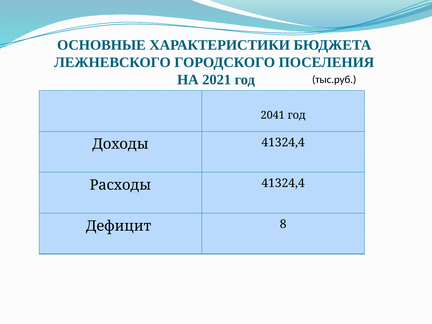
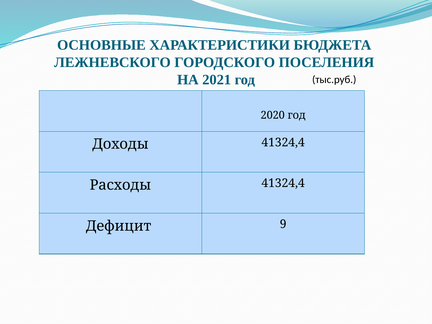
2041: 2041 -> 2020 (273, 115)
8: 8 -> 9 (283, 224)
